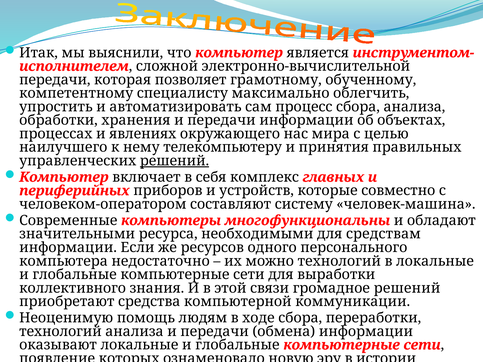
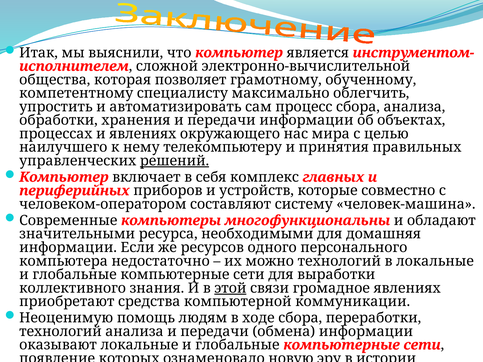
передачи: передачи -> общества (55, 80)
средствам: средствам -> домашняя (384, 234)
этой underline: none -> present (230, 288)
громадное решений: решений -> явлениях (407, 288)
